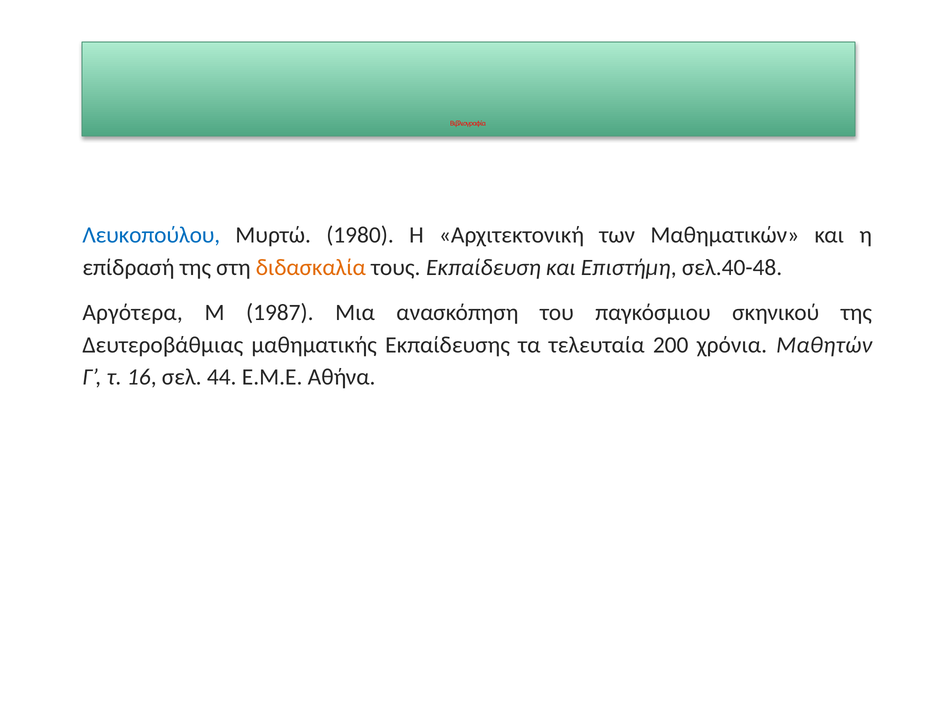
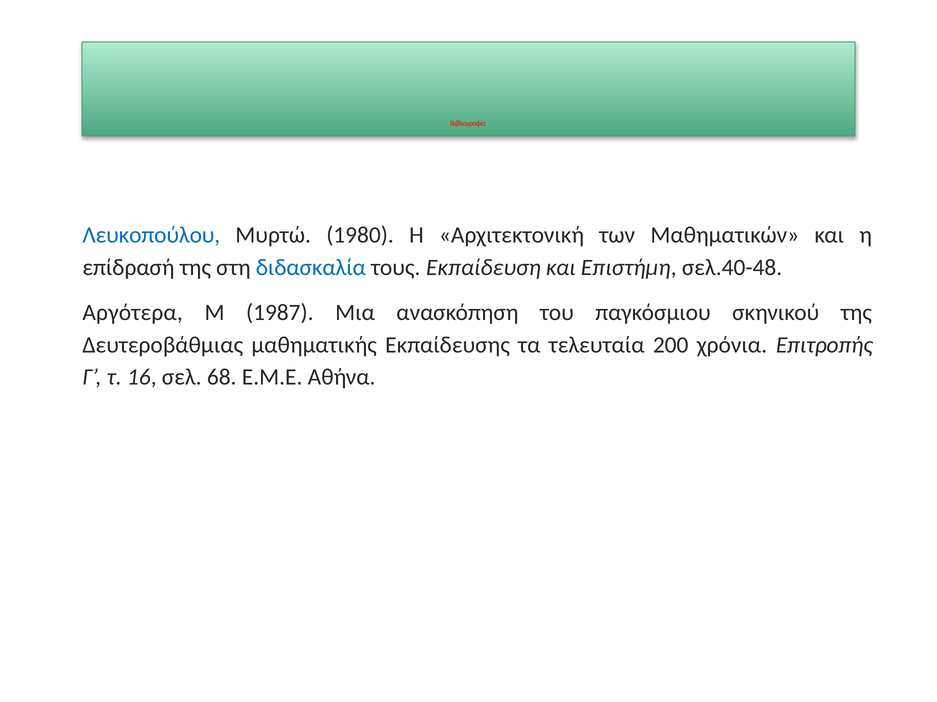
διδασκαλία colour: orange -> blue (311, 268)
Μαθητών: Μαθητών -> Επιτροπής (824, 345)
44: 44 -> 68 (222, 378)
